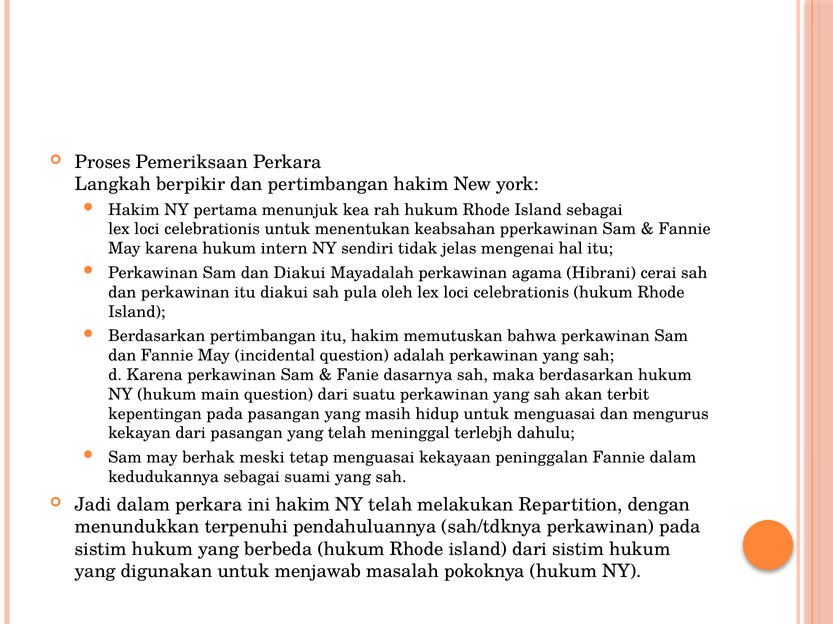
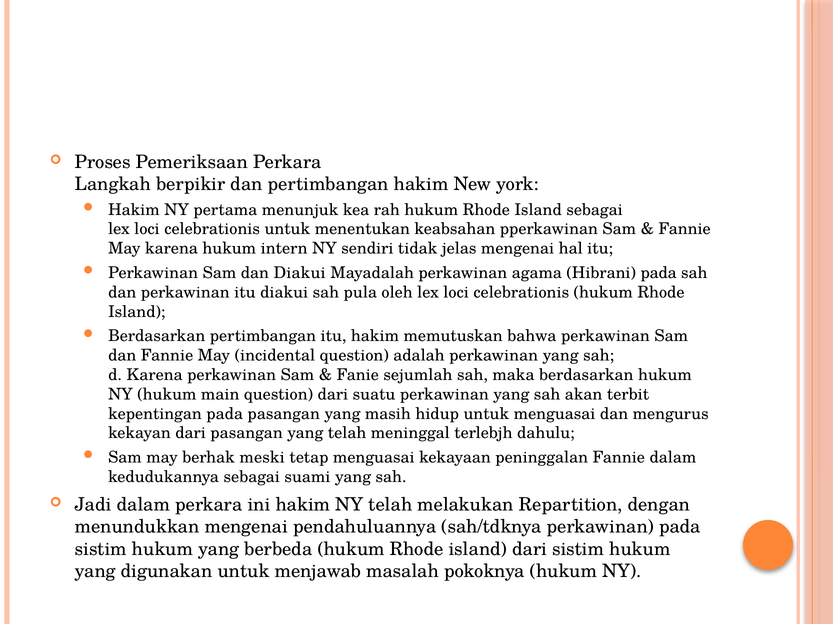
Hibrani cerai: cerai -> pada (659, 273)
dasarnya: dasarnya -> sejumlah (418, 375)
menundukkan terpenuhi: terpenuhi -> mengenai (246, 528)
